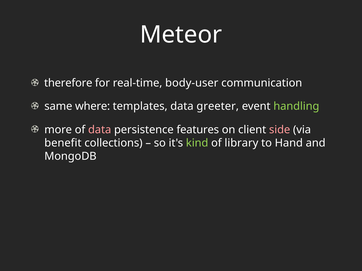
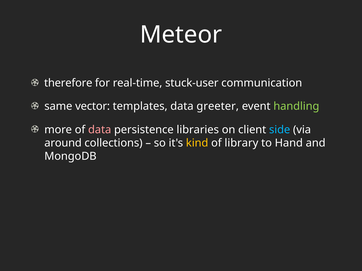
body-user: body-user -> stuck-user (192, 83)
where: where -> vector (93, 107)
features: features -> libraries (198, 130)
side colour: pink -> light blue (280, 130)
benefit: benefit -> around (63, 143)
kind colour: light green -> yellow (197, 143)
